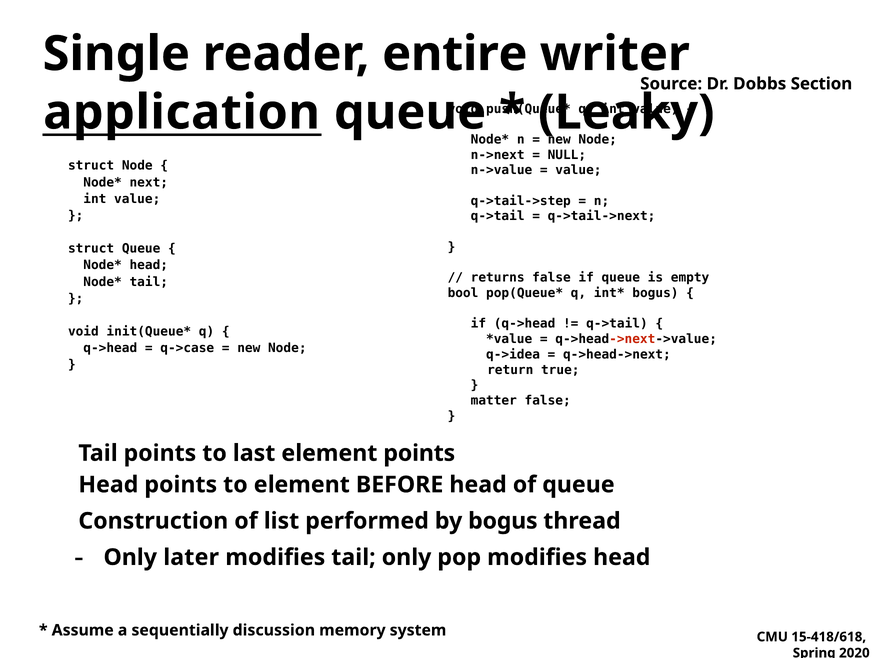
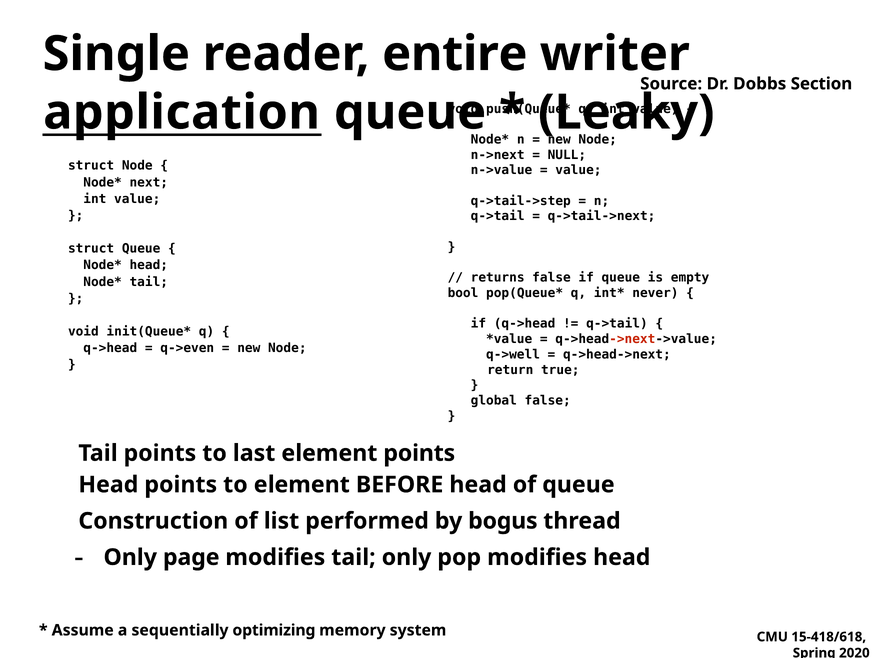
bogus: bogus -> never (655, 293)
q->case: q->case -> q->even (187, 348)
q->idea: q->idea -> q->well (513, 354)
matter: matter -> global (494, 400)
later: later -> page (191, 557)
discussion: discussion -> optimizing (274, 630)
